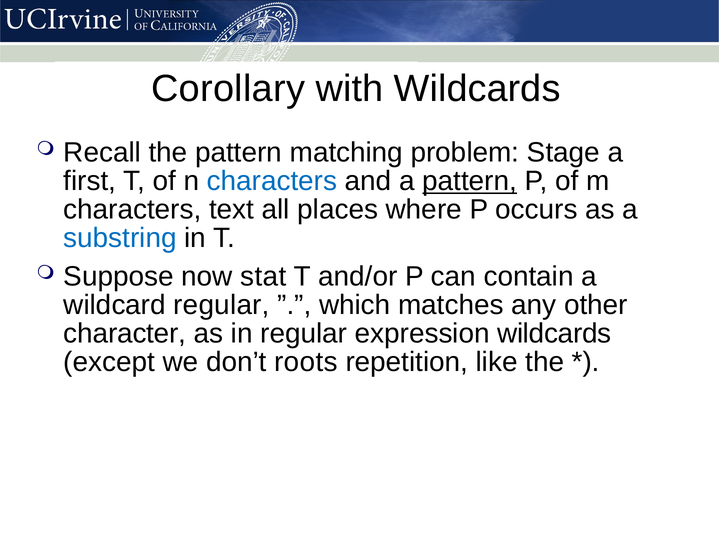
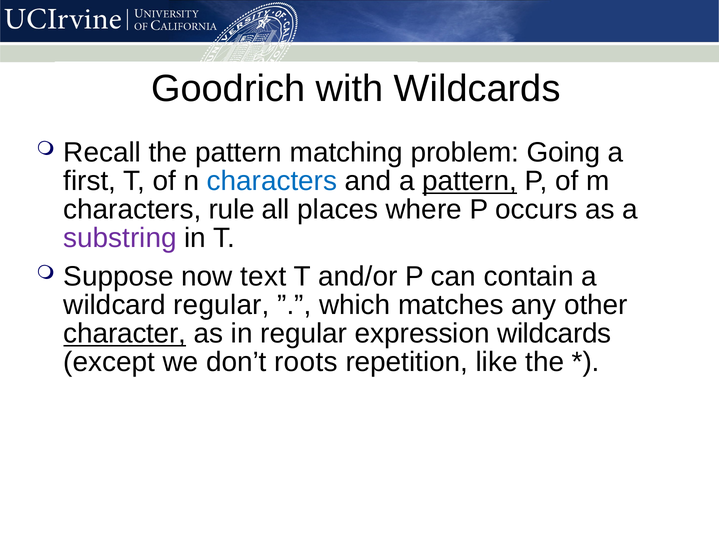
Corollary: Corollary -> Goodrich (228, 89)
Stage: Stage -> Going (564, 153)
text: text -> rule (232, 210)
substring colour: blue -> purple (120, 238)
stat: stat -> text (263, 277)
character underline: none -> present (125, 334)
